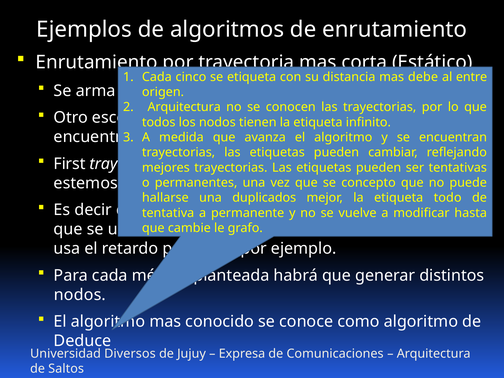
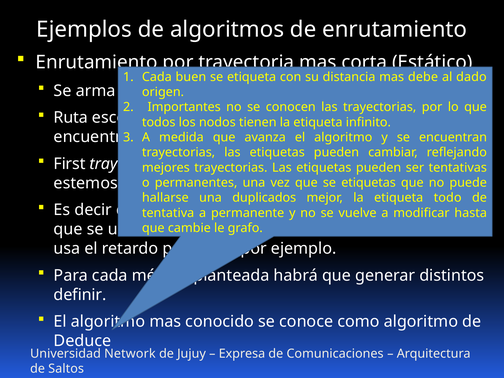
cinco: cinco -> buen (191, 77)
al entre: entre -> dado (471, 77)
Arquitectura: Arquitectura -> Importantes (184, 107)
Otro: Otro -> Ruta (71, 118)
se concepto: concepto -> etiquetas (369, 183)
nodos: nodos -> definir (80, 295)
Diversos: Diversos -> Network (130, 354)
